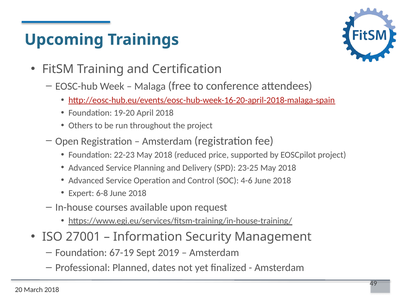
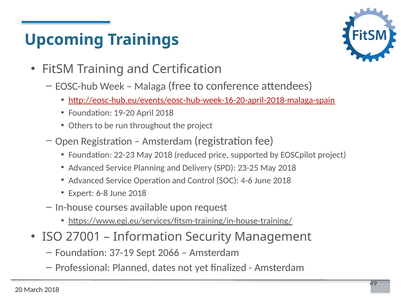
67-19: 67-19 -> 37-19 (122, 252)
2019: 2019 -> 2066 (169, 252)
